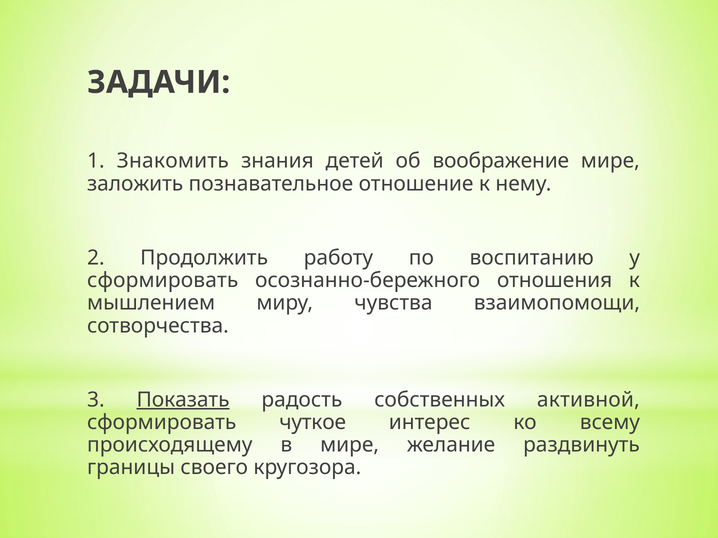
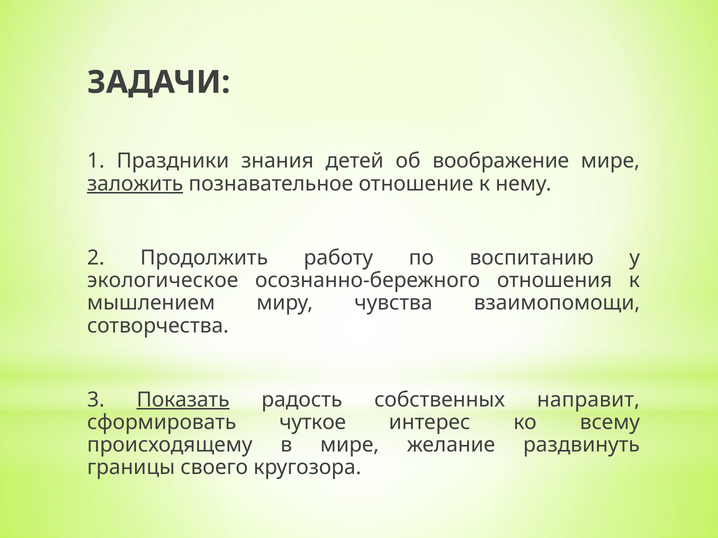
Знакомить: Знакомить -> Праздники (173, 161)
заложить underline: none -> present (135, 184)
сформировать: сформировать -> экологическое (163, 281)
активной: активной -> направит (588, 400)
